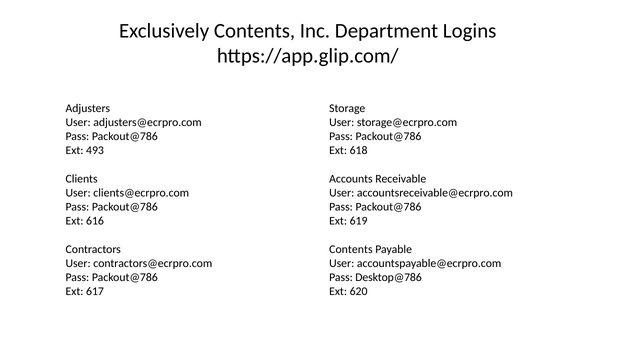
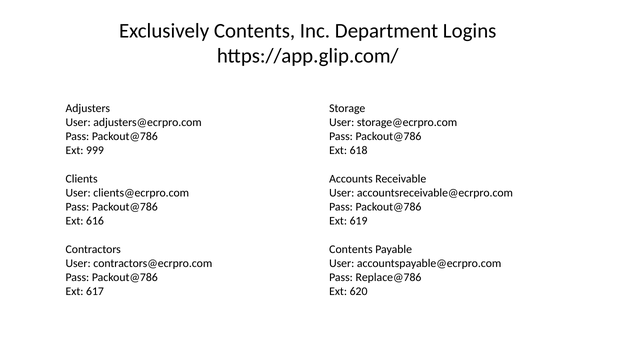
493: 493 -> 999 (95, 151)
Desktop@786: Desktop@786 -> Replace@786 (388, 277)
